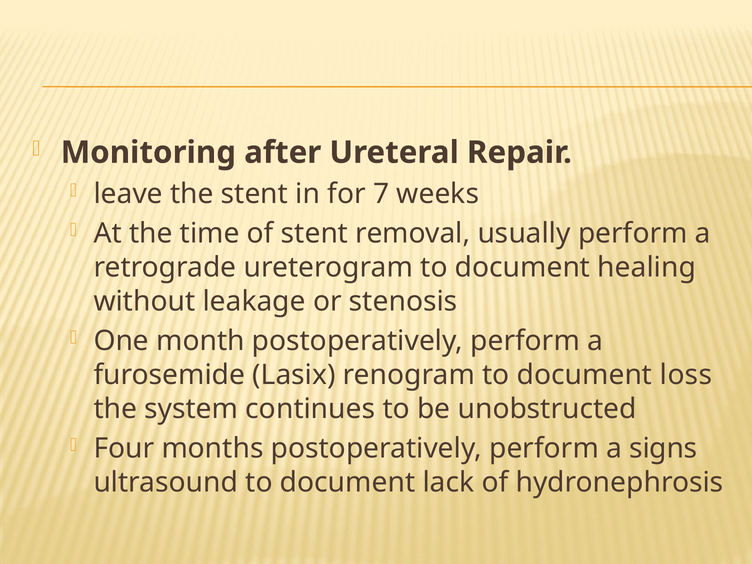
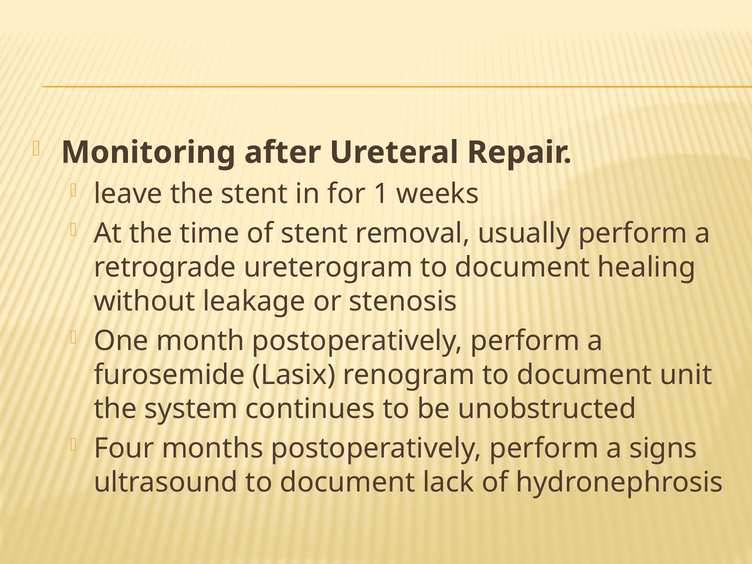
7: 7 -> 1 (381, 194)
loss: loss -> unit (686, 375)
